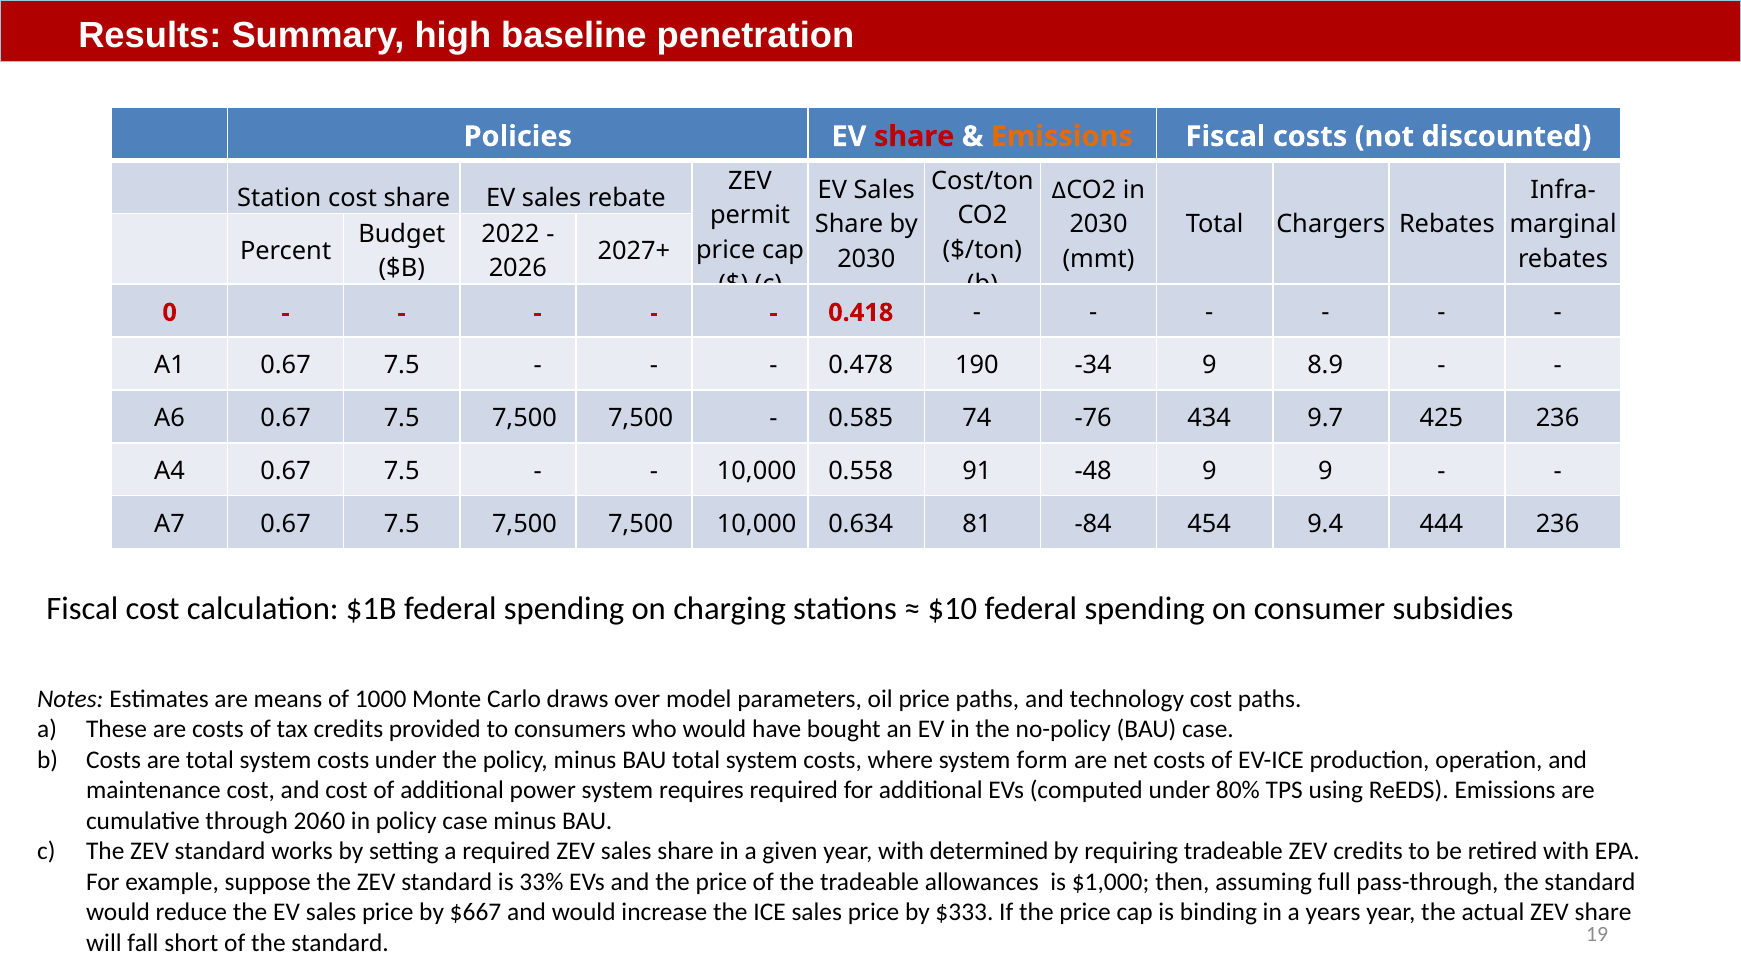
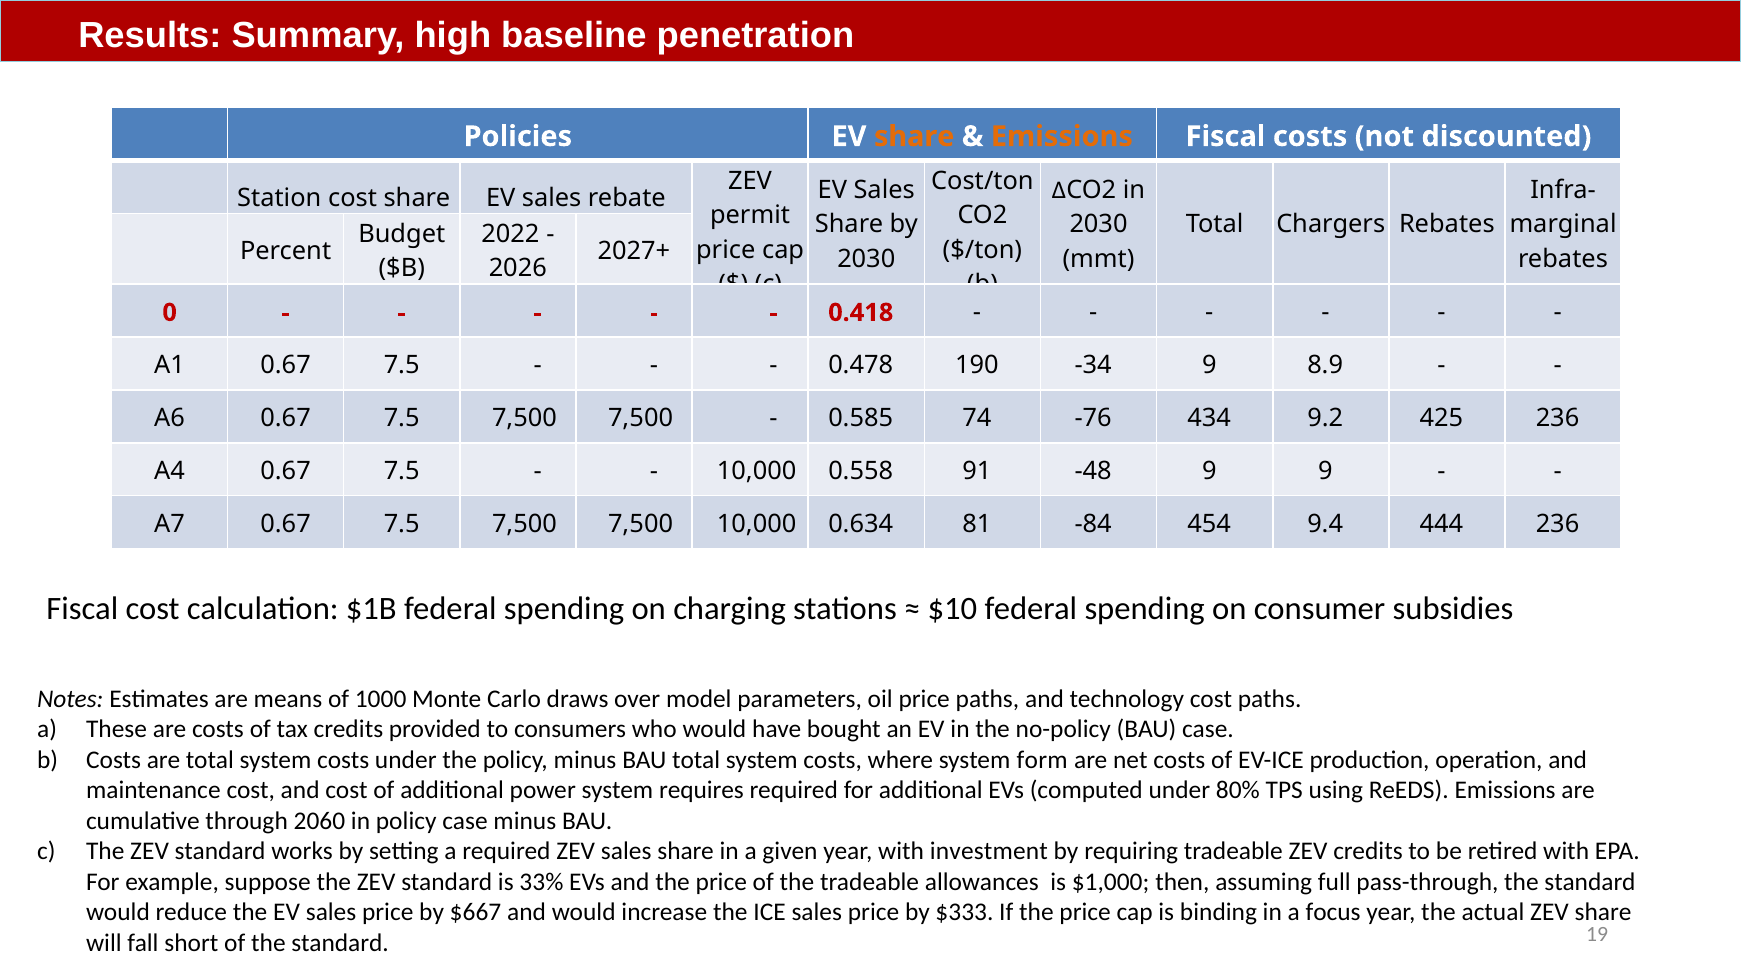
share colour: red -> orange (914, 137)
9.7: 9.7 -> 9.2 (1325, 419)
determined: determined -> investment (989, 852)
years: years -> focus (1333, 913)
